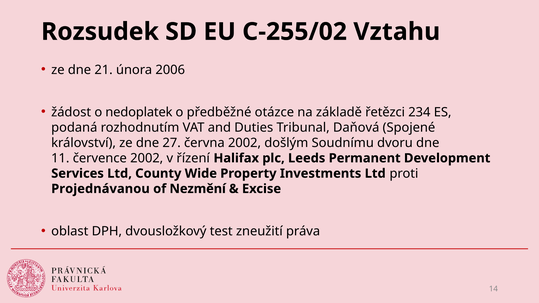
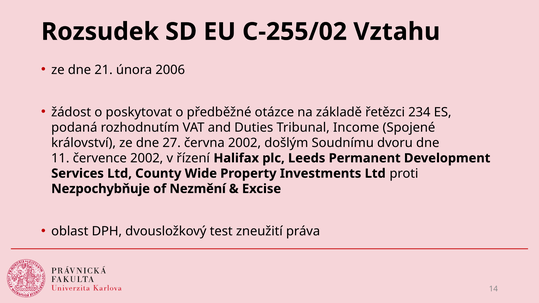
nedoplatek: nedoplatek -> poskytovat (139, 112)
Daňová: Daňová -> Income (356, 128)
Projednávanou: Projednávanou -> Nezpochybňuje (101, 189)
